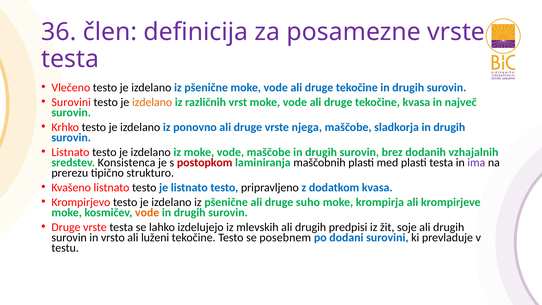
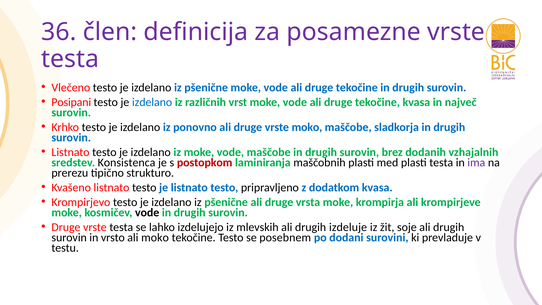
Surovini: Surovini -> Posipani (71, 102)
izdelano colour: orange -> blue (152, 102)
vrste njega: njega -> moko (307, 127)
suho: suho -> vrsta (308, 202)
vode colour: orange -> black (147, 212)
predpisi: predpisi -> izdeluje (348, 227)
ali luženi: luženi -> moko (155, 237)
